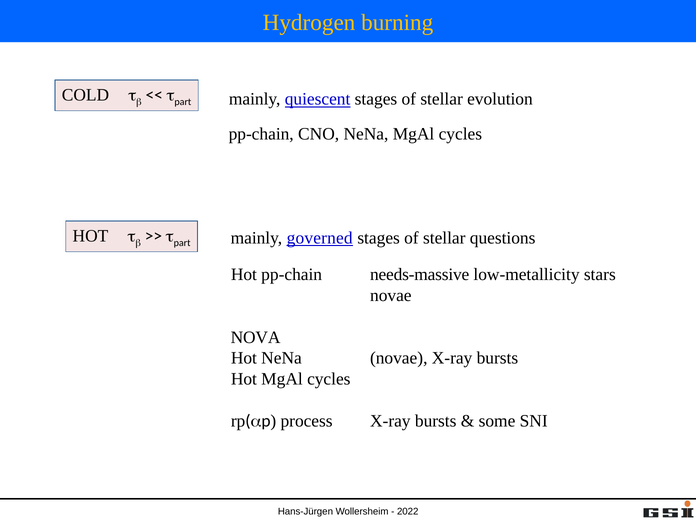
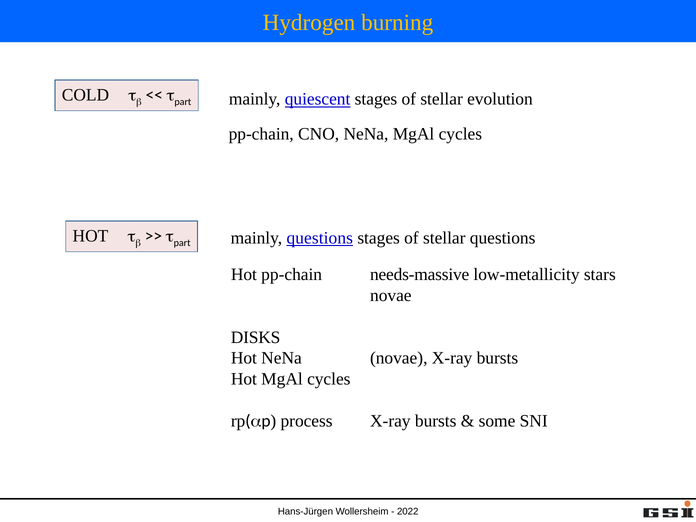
mainly governed: governed -> questions (320, 238)
NOVA: NOVA -> DISKS (256, 337)
